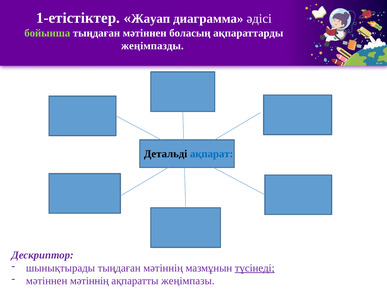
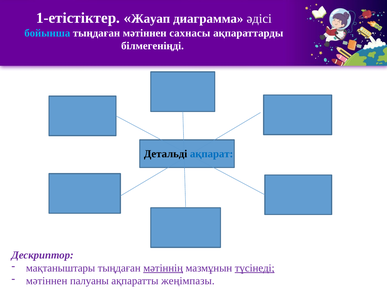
бойынша colour: light green -> light blue (47, 33)
боласың: боласың -> сахнасы (190, 33)
жеңімпазды: жеңімпазды -> білмегеніңді (152, 46)
шынықтырады: шынықтырады -> мақтаныштары (61, 268)
мәтіннің underline: none -> present (163, 268)
мәтіннен мәтіннің: мәтіннің -> палуаны (89, 281)
